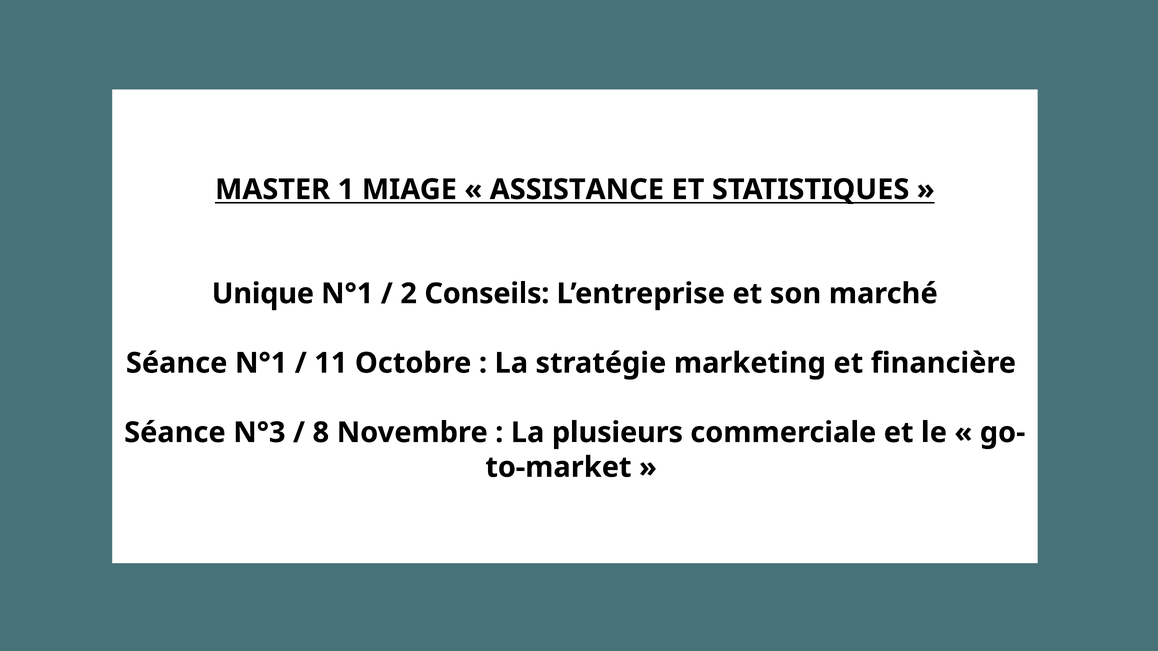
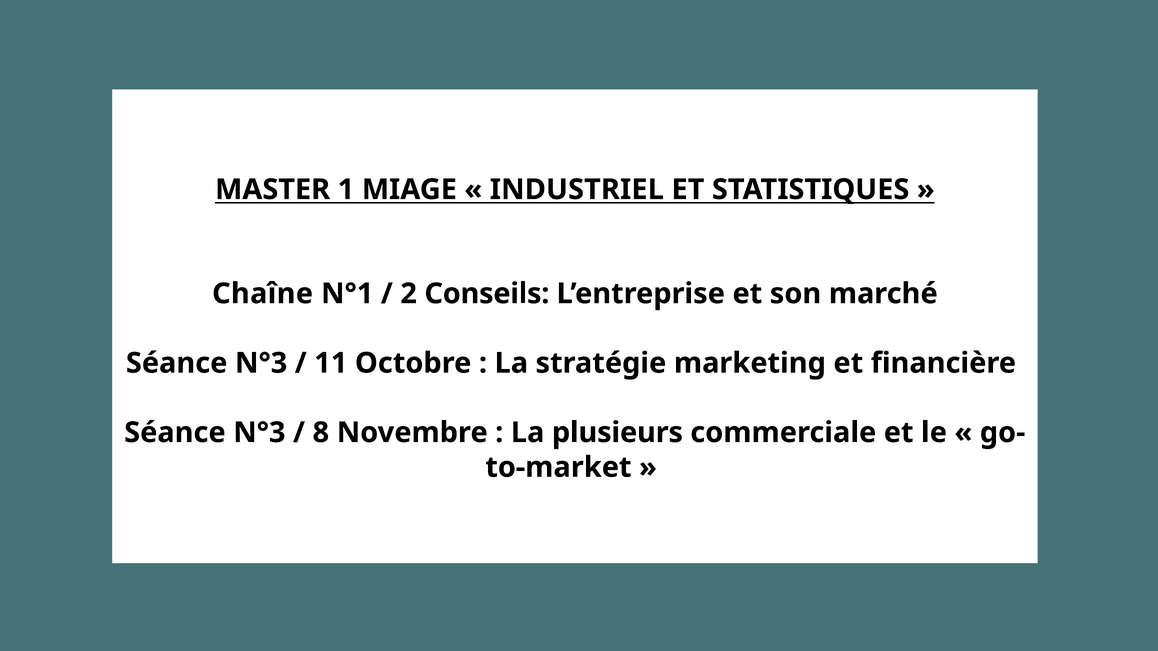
ASSISTANCE: ASSISTANCE -> INDUSTRIEL (577, 190)
Unique: Unique -> Chaîne (263, 294)
N°1: N°1 -> N°3 (261, 363)
